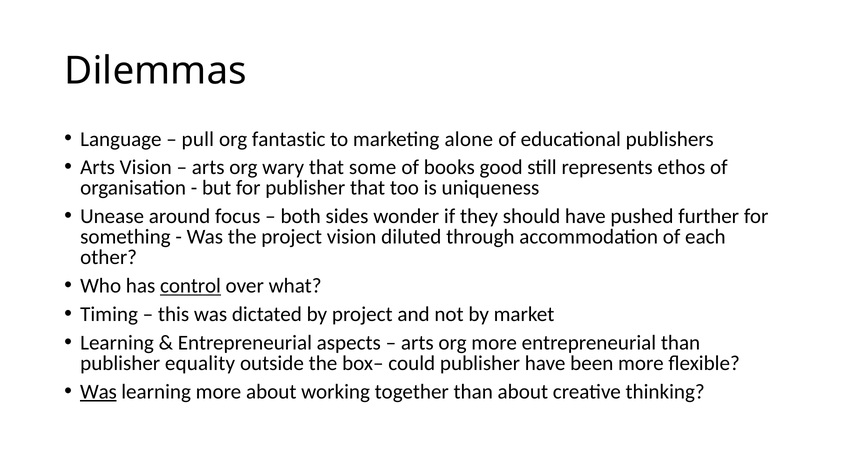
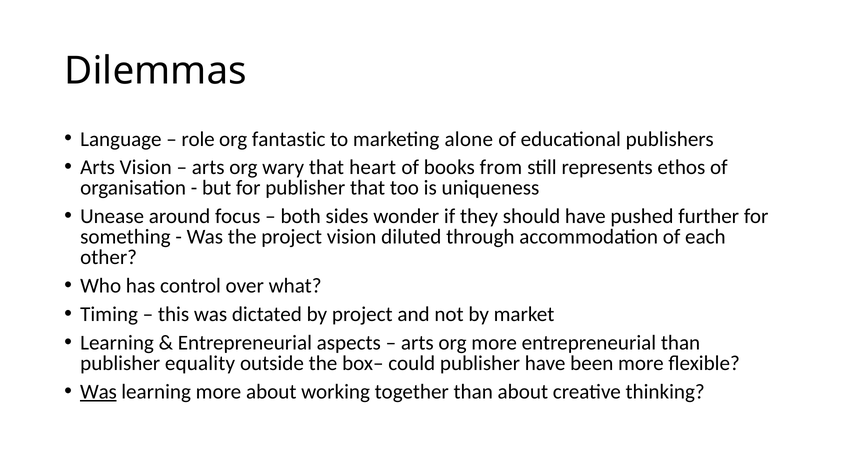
pull: pull -> role (198, 139)
some: some -> heart (373, 167)
good: good -> from (501, 167)
control underline: present -> none (191, 286)
